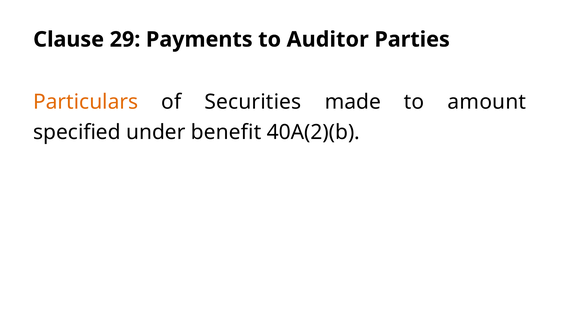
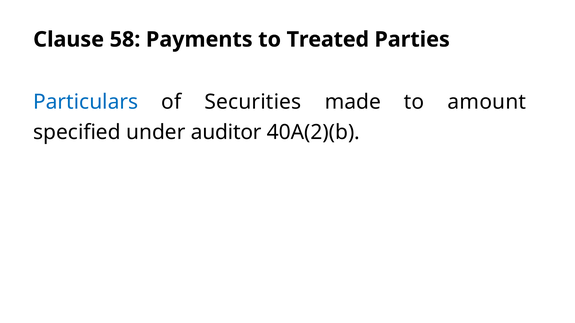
29: 29 -> 58 (125, 40)
Auditor: Auditor -> Treated (328, 40)
Particulars colour: orange -> blue (86, 102)
benefit: benefit -> auditor (226, 132)
